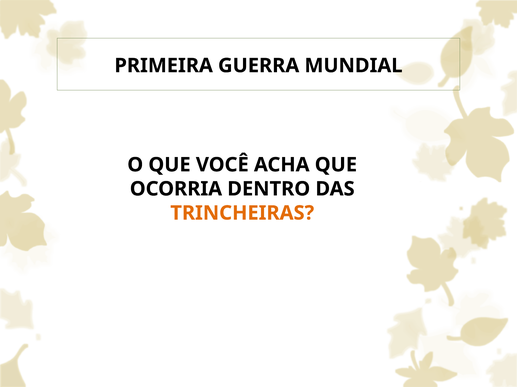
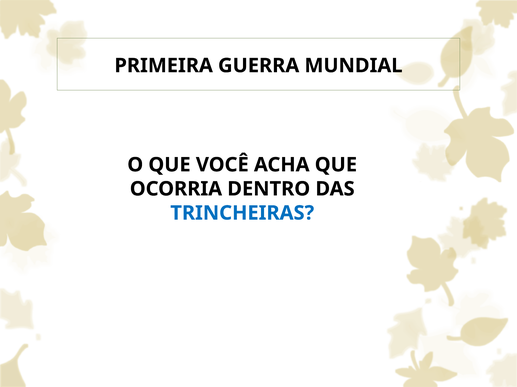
TRINCHEIRAS colour: orange -> blue (242, 213)
